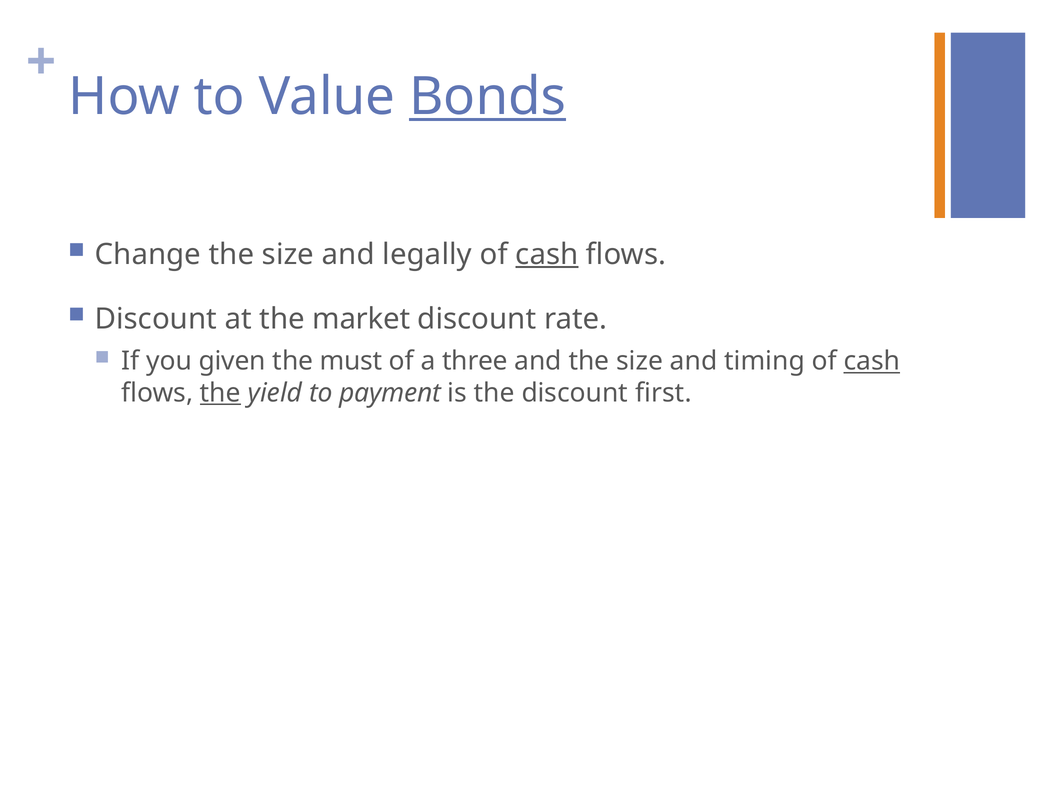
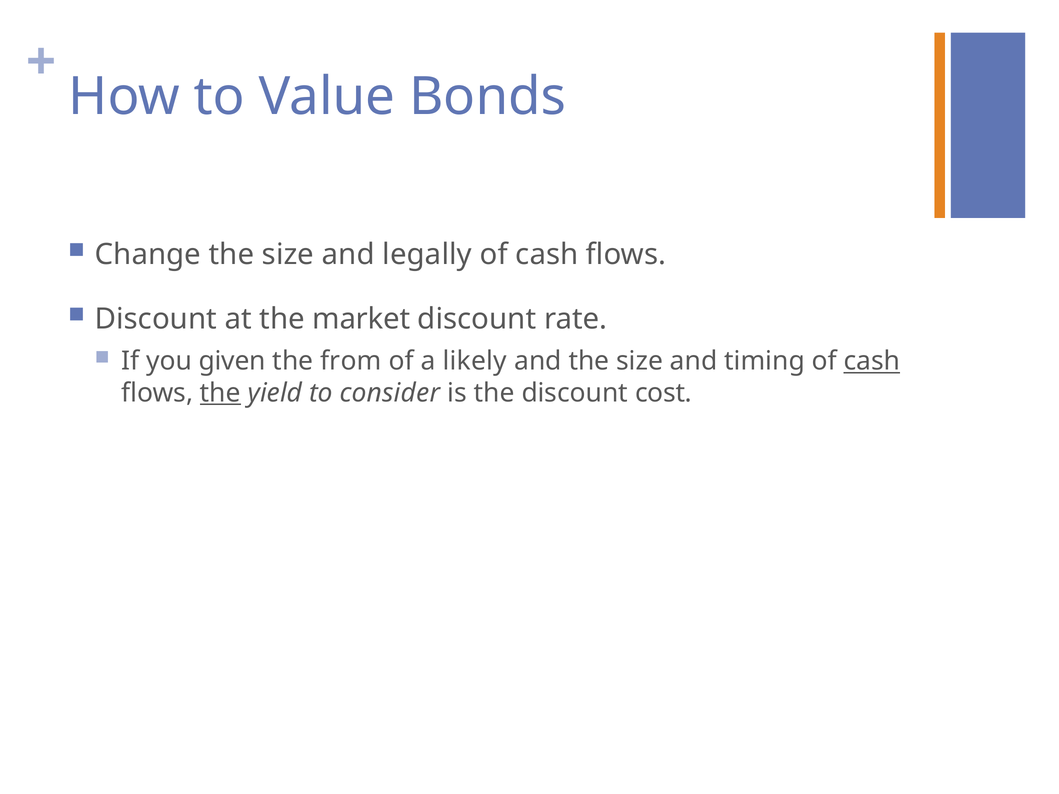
Bonds underline: present -> none (488, 97)
cash underline: present -> none (547, 254)
must: must -> from (351, 361)
three: three -> likely (475, 361)
payment: payment -> consider (390, 393)
first: first -> cost (664, 393)
